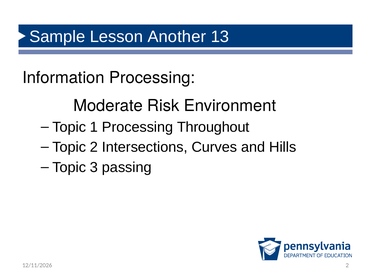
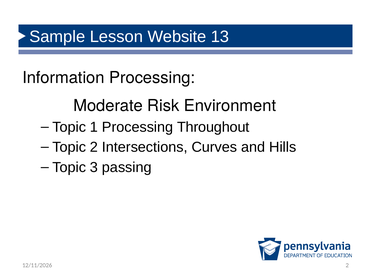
Another: Another -> Website (177, 37)
